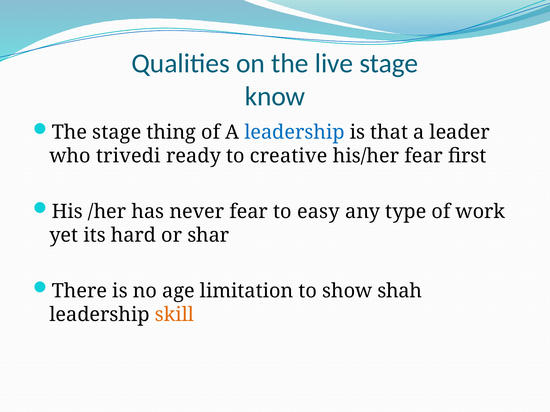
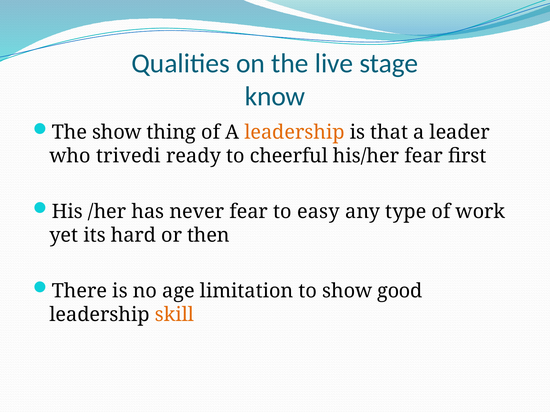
The stage: stage -> show (117, 132)
leadership colour: blue -> orange (294, 132)
creative: creative -> cheerful (289, 156)
shar: shar -> then (208, 236)
shah: shah -> good (400, 291)
